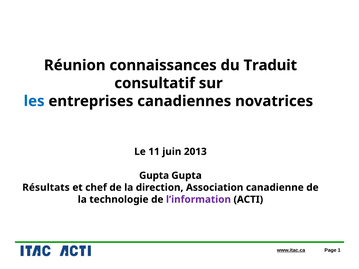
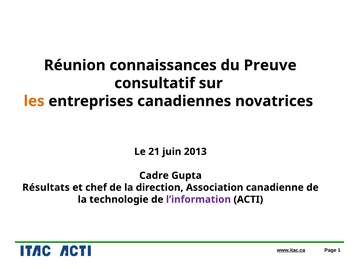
Traduit: Traduit -> Preuve (270, 65)
les colour: blue -> orange (34, 101)
11: 11 -> 21 (154, 152)
Gupta: Gupta -> Cadre (154, 176)
